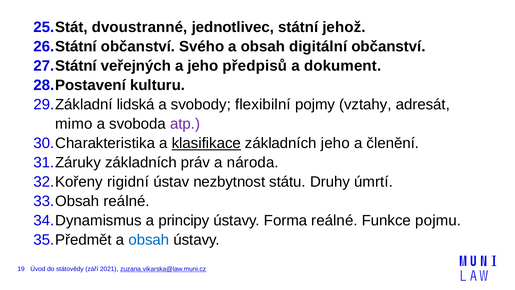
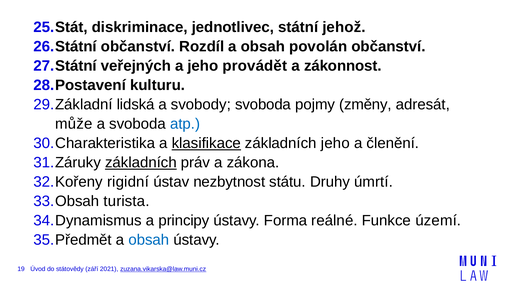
dvoustranné: dvoustranné -> diskriminace (140, 27)
Svého: Svého -> Rozdíl (202, 47)
digitální: digitální -> povolán (318, 47)
předpisů: předpisů -> provádět (255, 66)
dokument: dokument -> zákonnost (343, 66)
svobody flexibilní: flexibilní -> svoboda (263, 105)
vztahy: vztahy -> změny (365, 105)
mimo: mimo -> může (74, 124)
atp colour: purple -> blue (185, 124)
základních underline: none -> present (141, 162)
národa: národa -> zákona (253, 162)
reálné: reálné -> turista (127, 201)
pojmu: pojmu -> území (438, 220)
